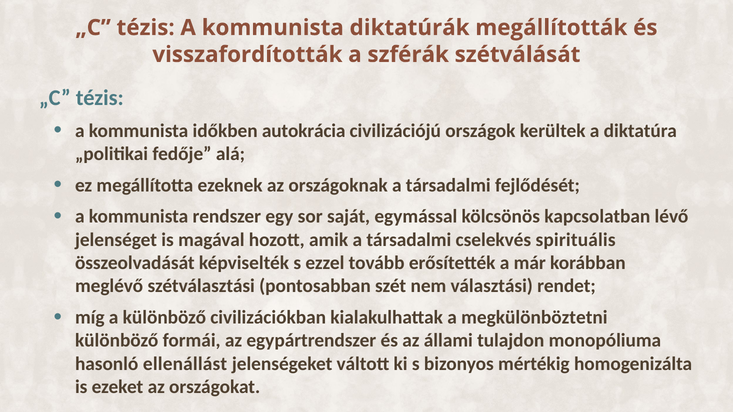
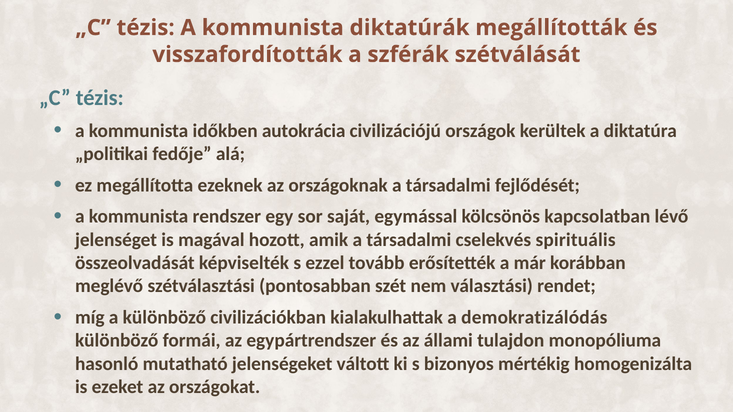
megkülönböztetni: megkülönböztetni -> demokratizálódás (534, 318)
ellenállást: ellenállást -> mutatható (185, 364)
